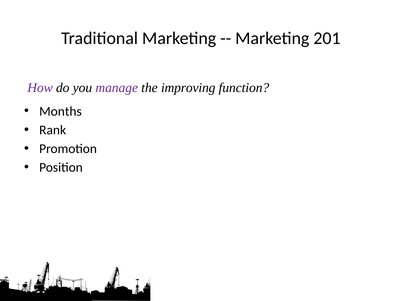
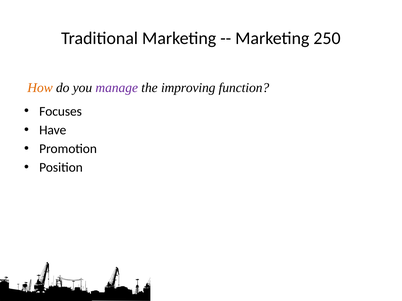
201: 201 -> 250 (327, 38)
How colour: purple -> orange (40, 88)
Months: Months -> Focuses (61, 111)
Rank: Rank -> Have (53, 130)
